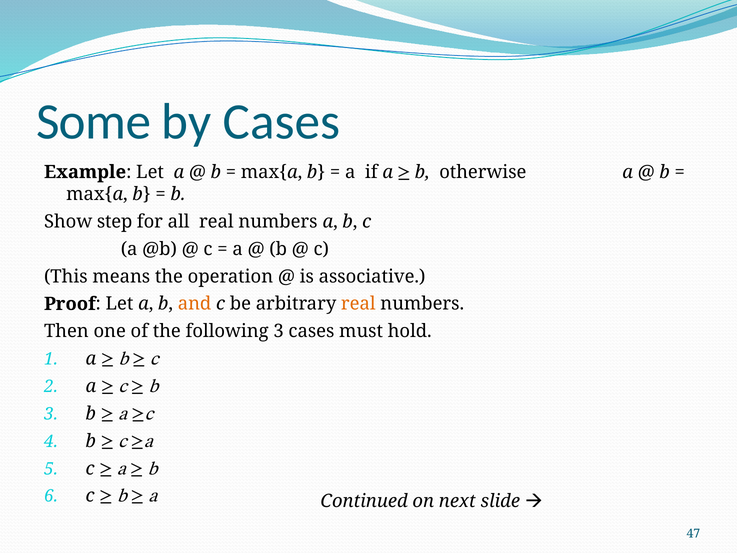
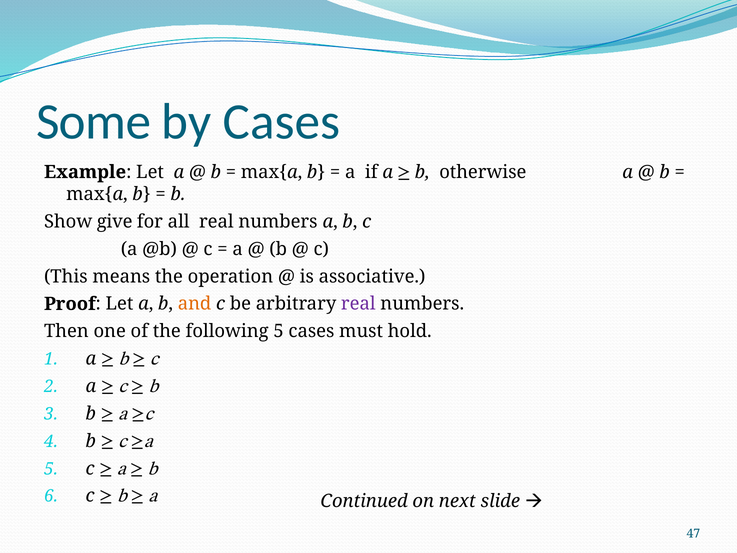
step: step -> give (115, 221)
real colour: orange -> purple (358, 304)
following 3: 3 -> 5 (279, 331)
